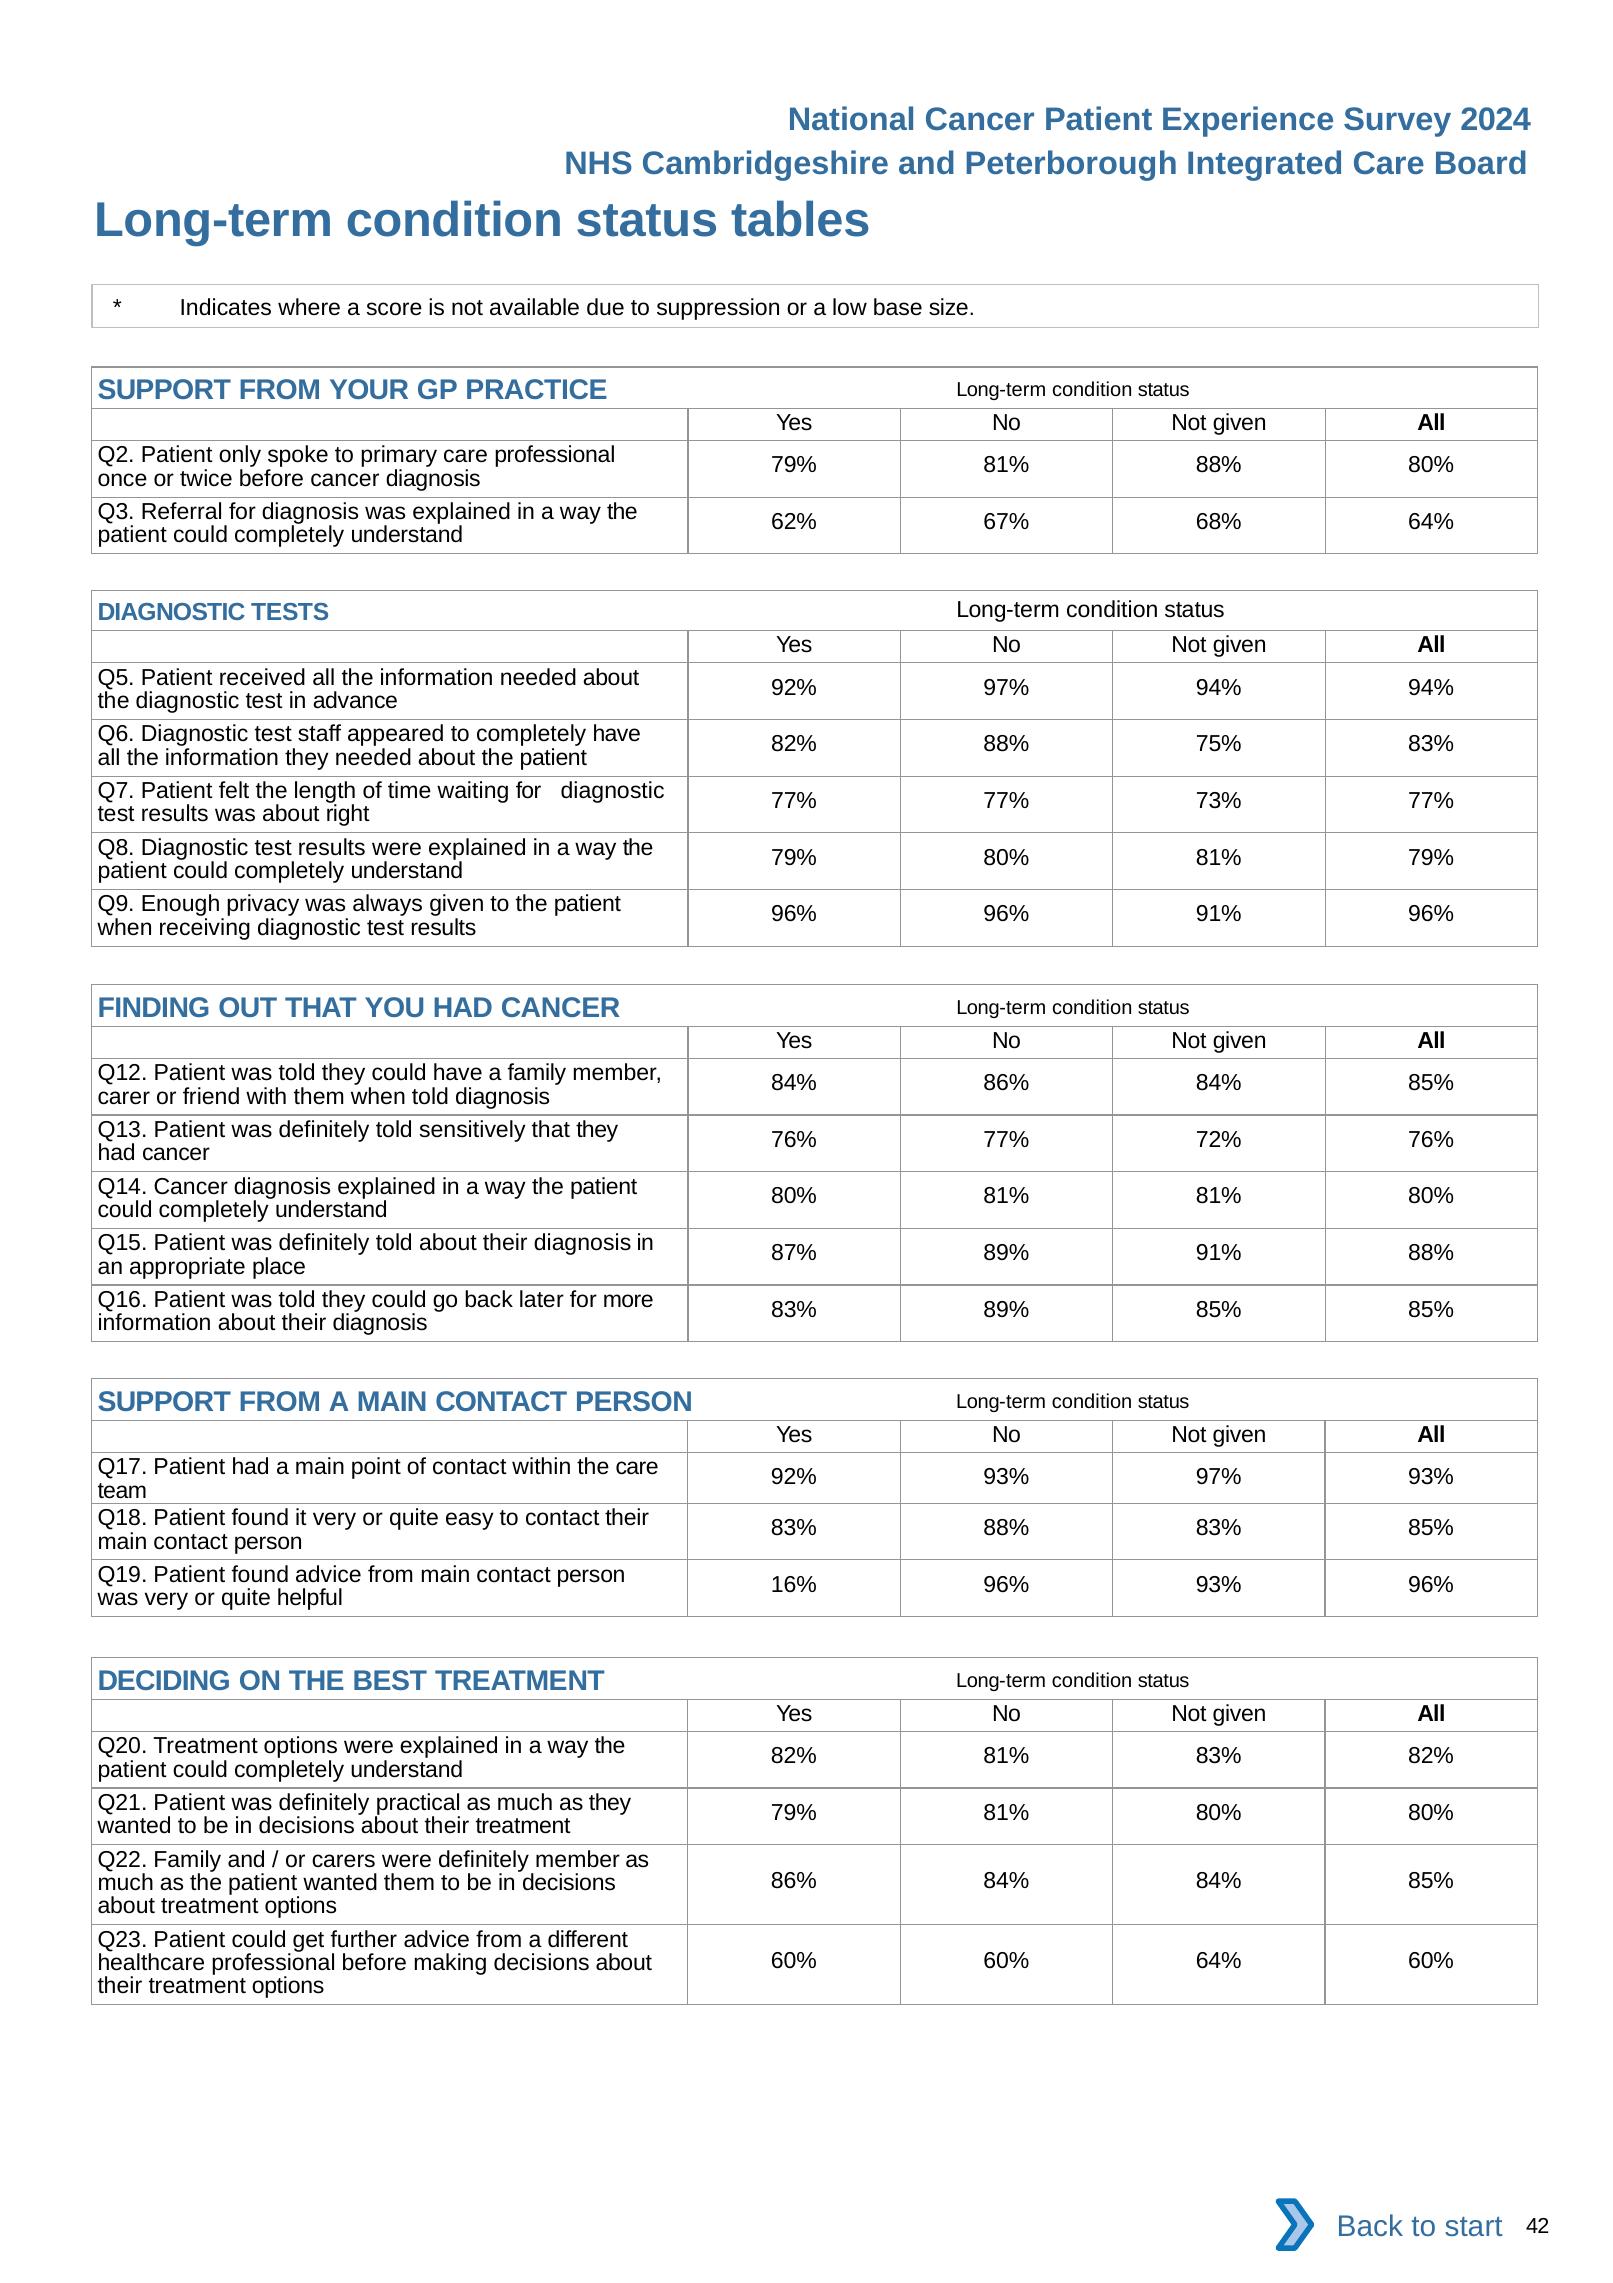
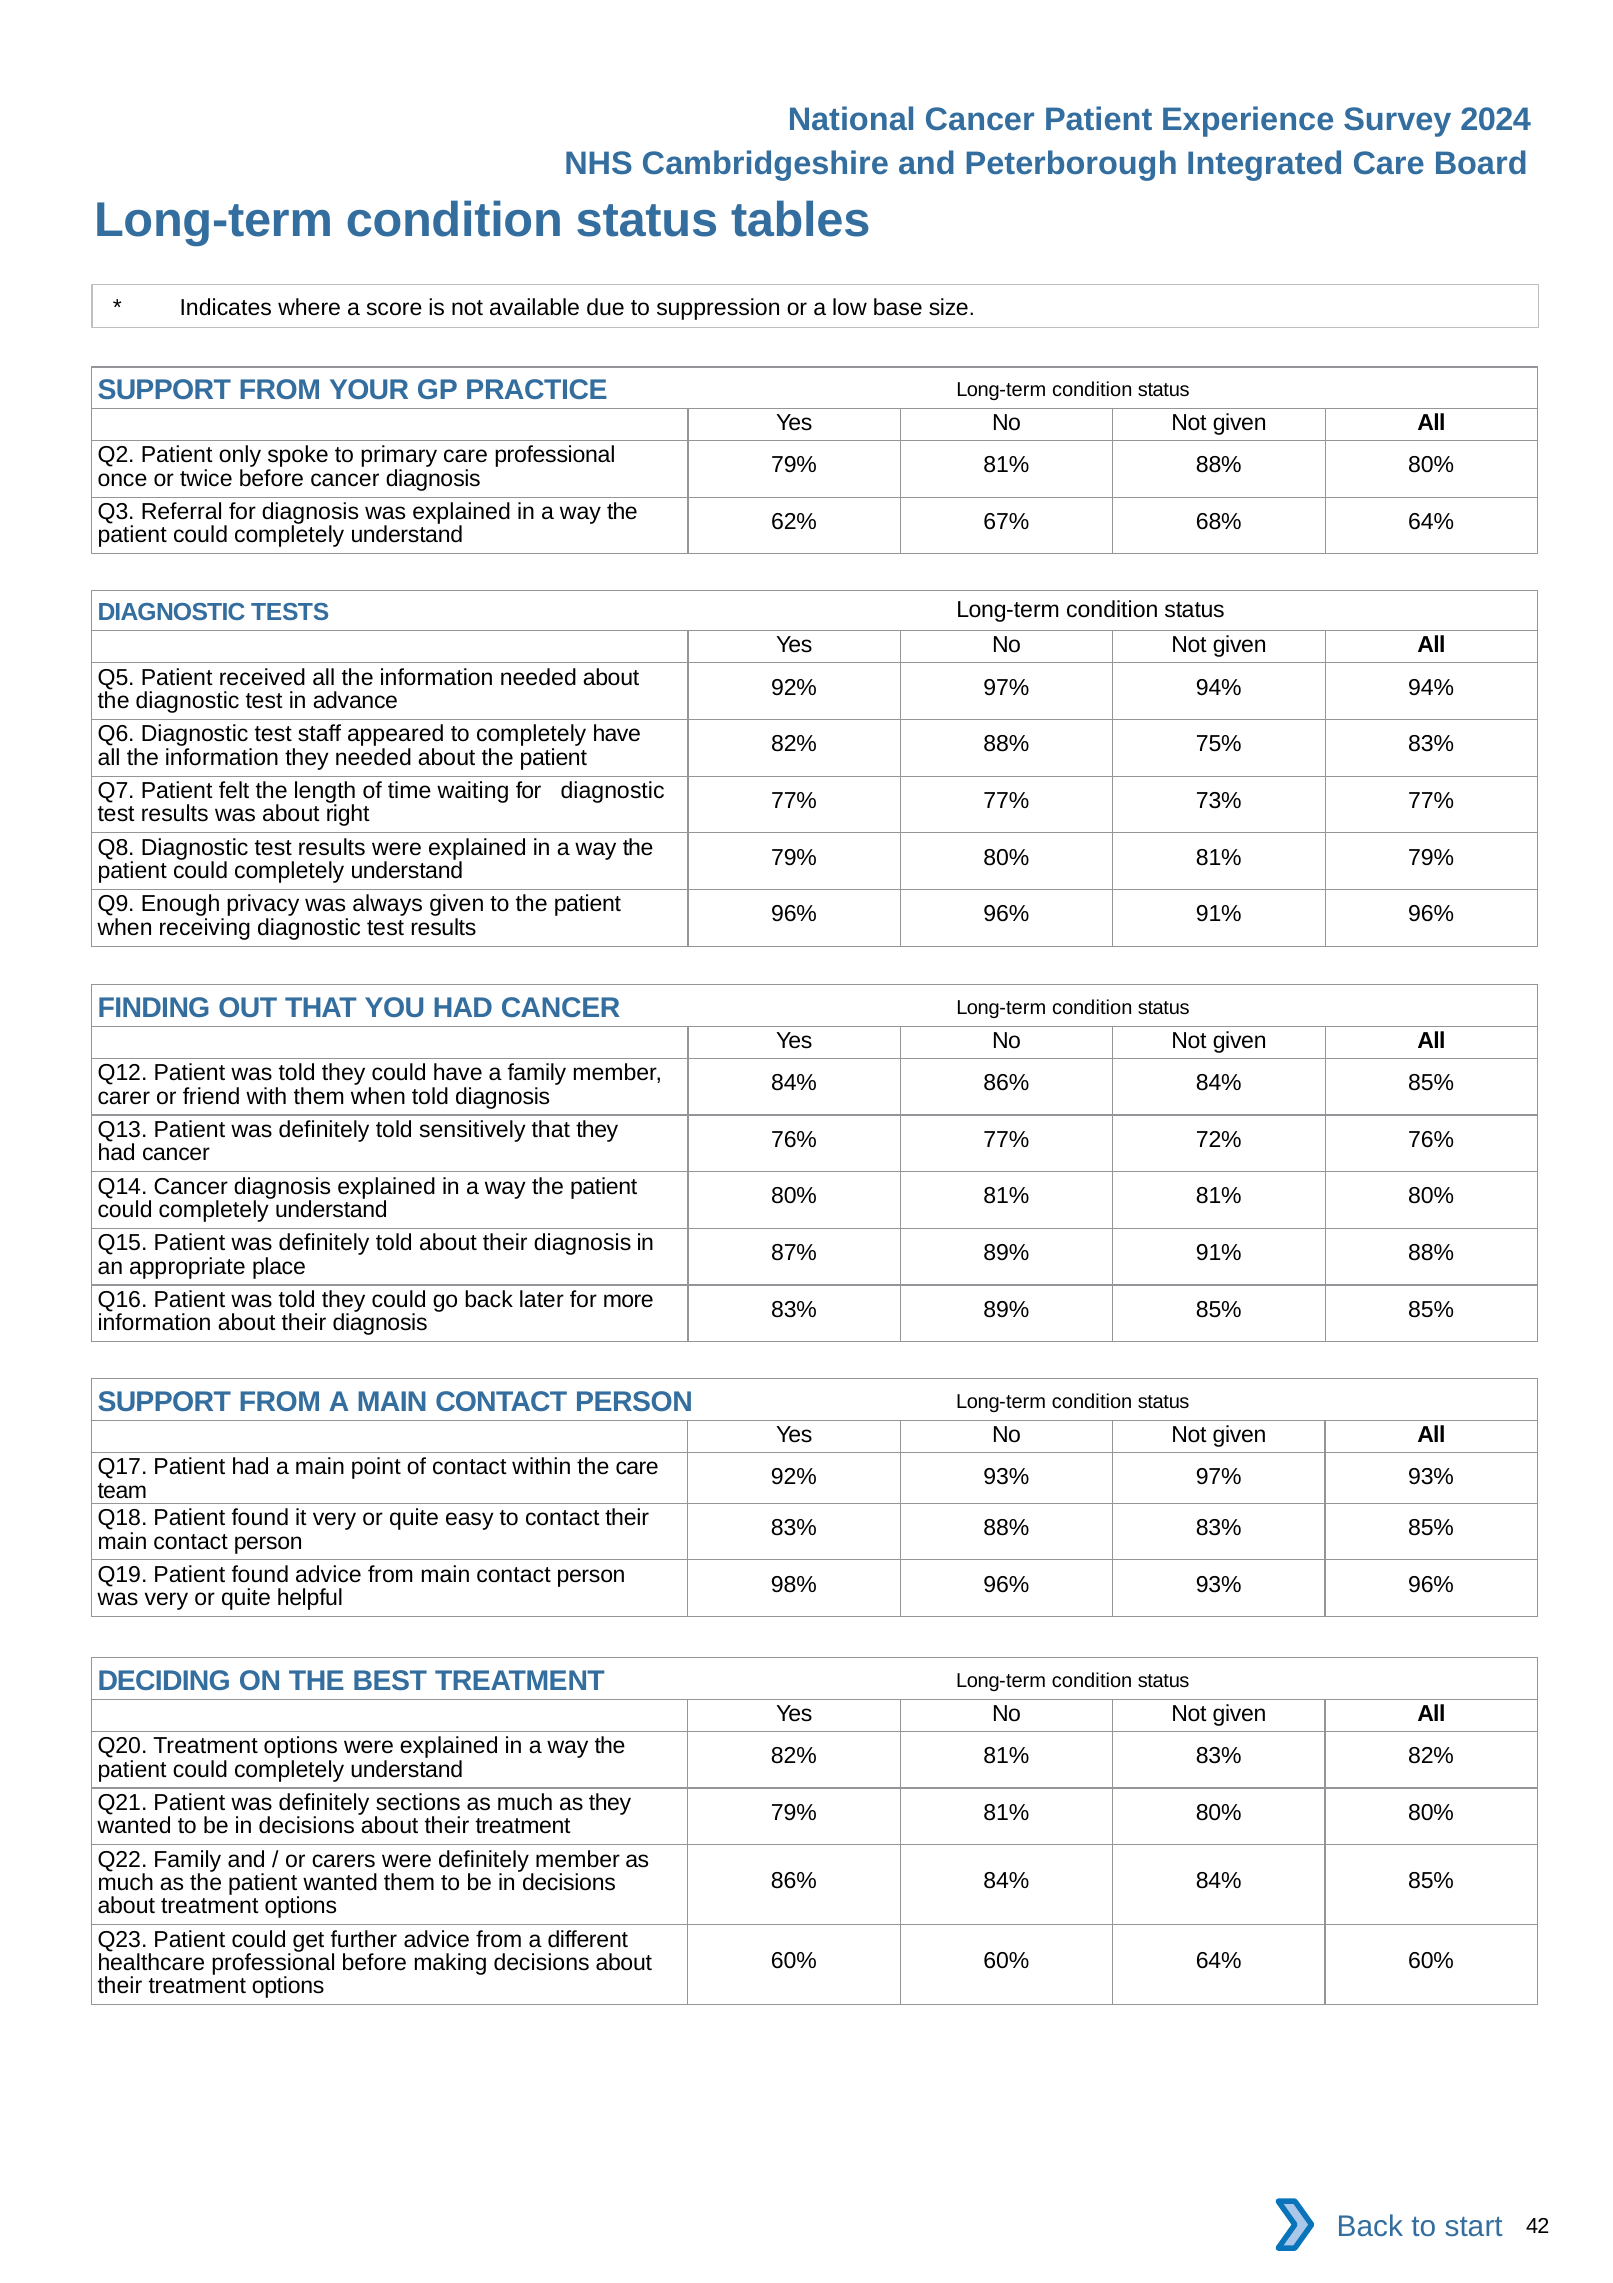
16%: 16% -> 98% (794, 1584)
practical: practical -> sections (418, 1803)
